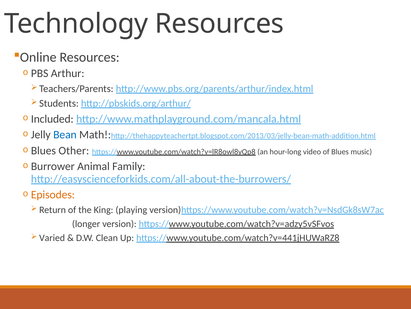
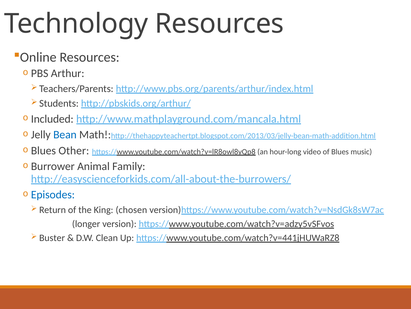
Episodes colour: orange -> blue (53, 194)
playing: playing -> chosen (131, 209)
Varied: Varied -> Buster (52, 238)
